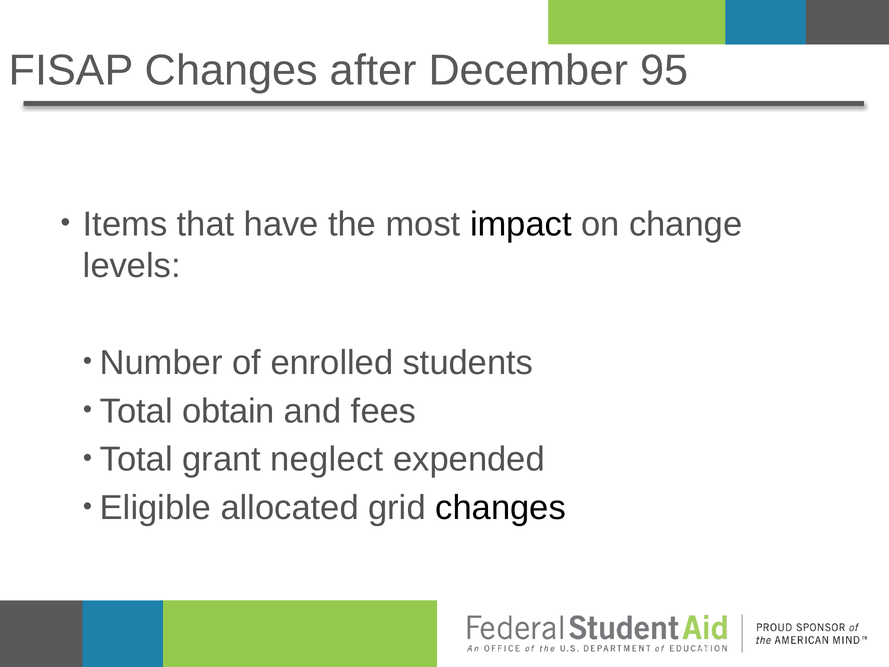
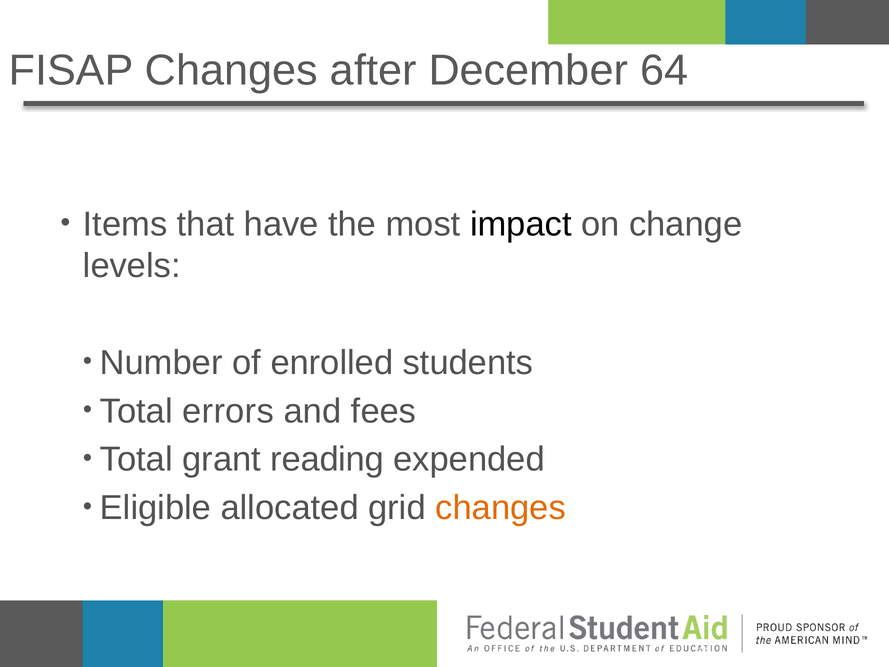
95: 95 -> 64 (664, 70)
obtain: obtain -> errors (228, 411)
neglect: neglect -> reading (327, 459)
changes colour: black -> orange (501, 508)
